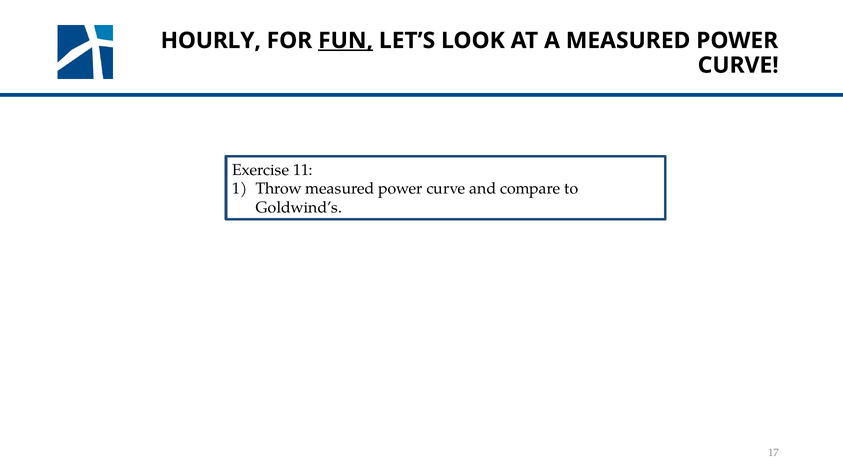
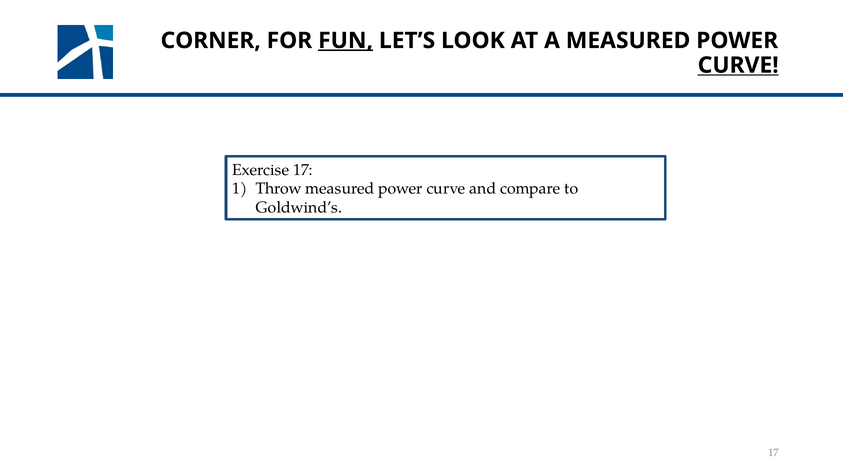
HOURLY: HOURLY -> CORNER (211, 41)
CURVE underline: none -> present (738, 65)
Exercise 11: 11 -> 17 (303, 170)
